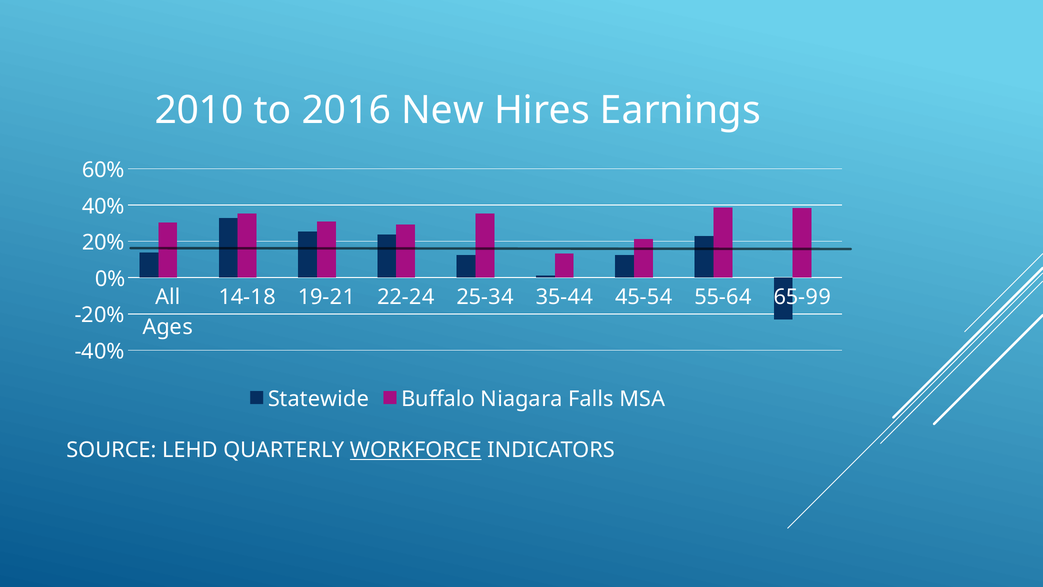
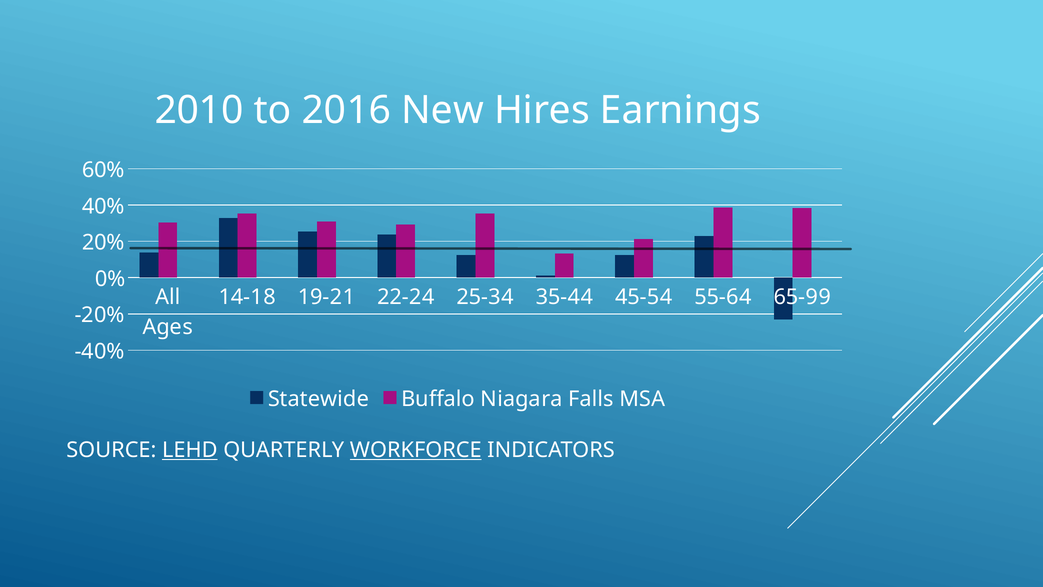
LEHD underline: none -> present (190, 450)
